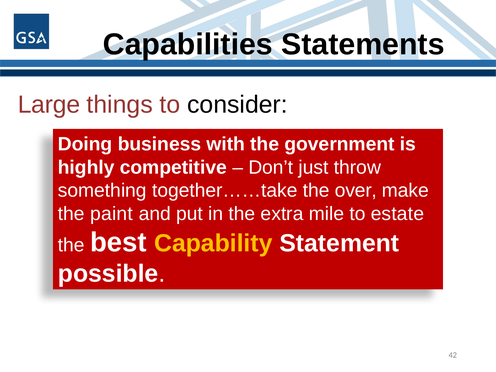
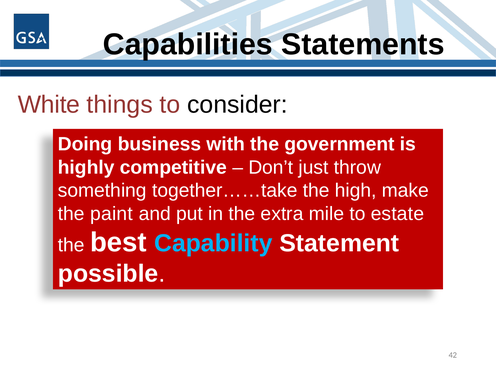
Large: Large -> White (49, 105)
over: over -> high (356, 191)
Capability colour: yellow -> light blue (213, 243)
